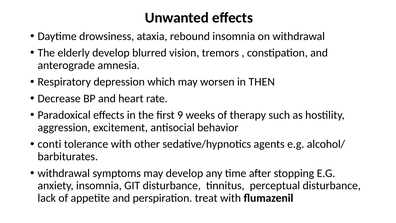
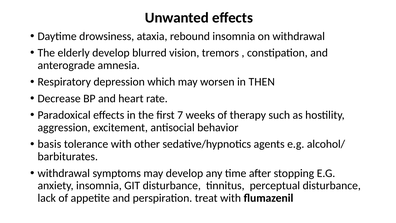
9: 9 -> 7 (180, 115)
conti: conti -> basis (49, 144)
